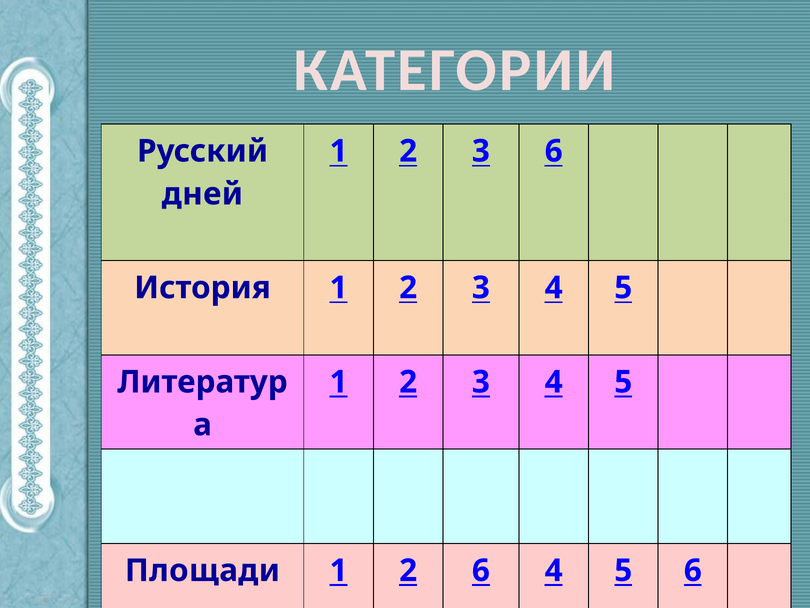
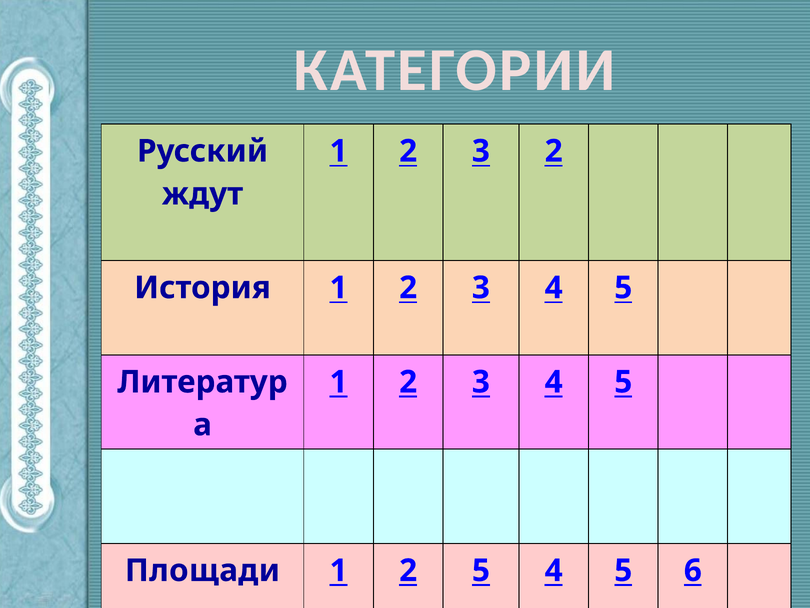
3 6: 6 -> 2 (554, 151)
дней: дней -> ждут (202, 194)
2 6: 6 -> 5 (481, 570)
